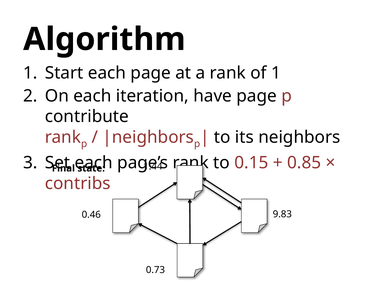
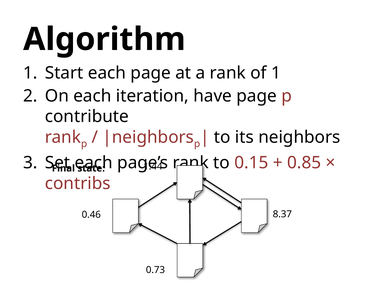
9.83: 9.83 -> 8.37 (282, 214)
